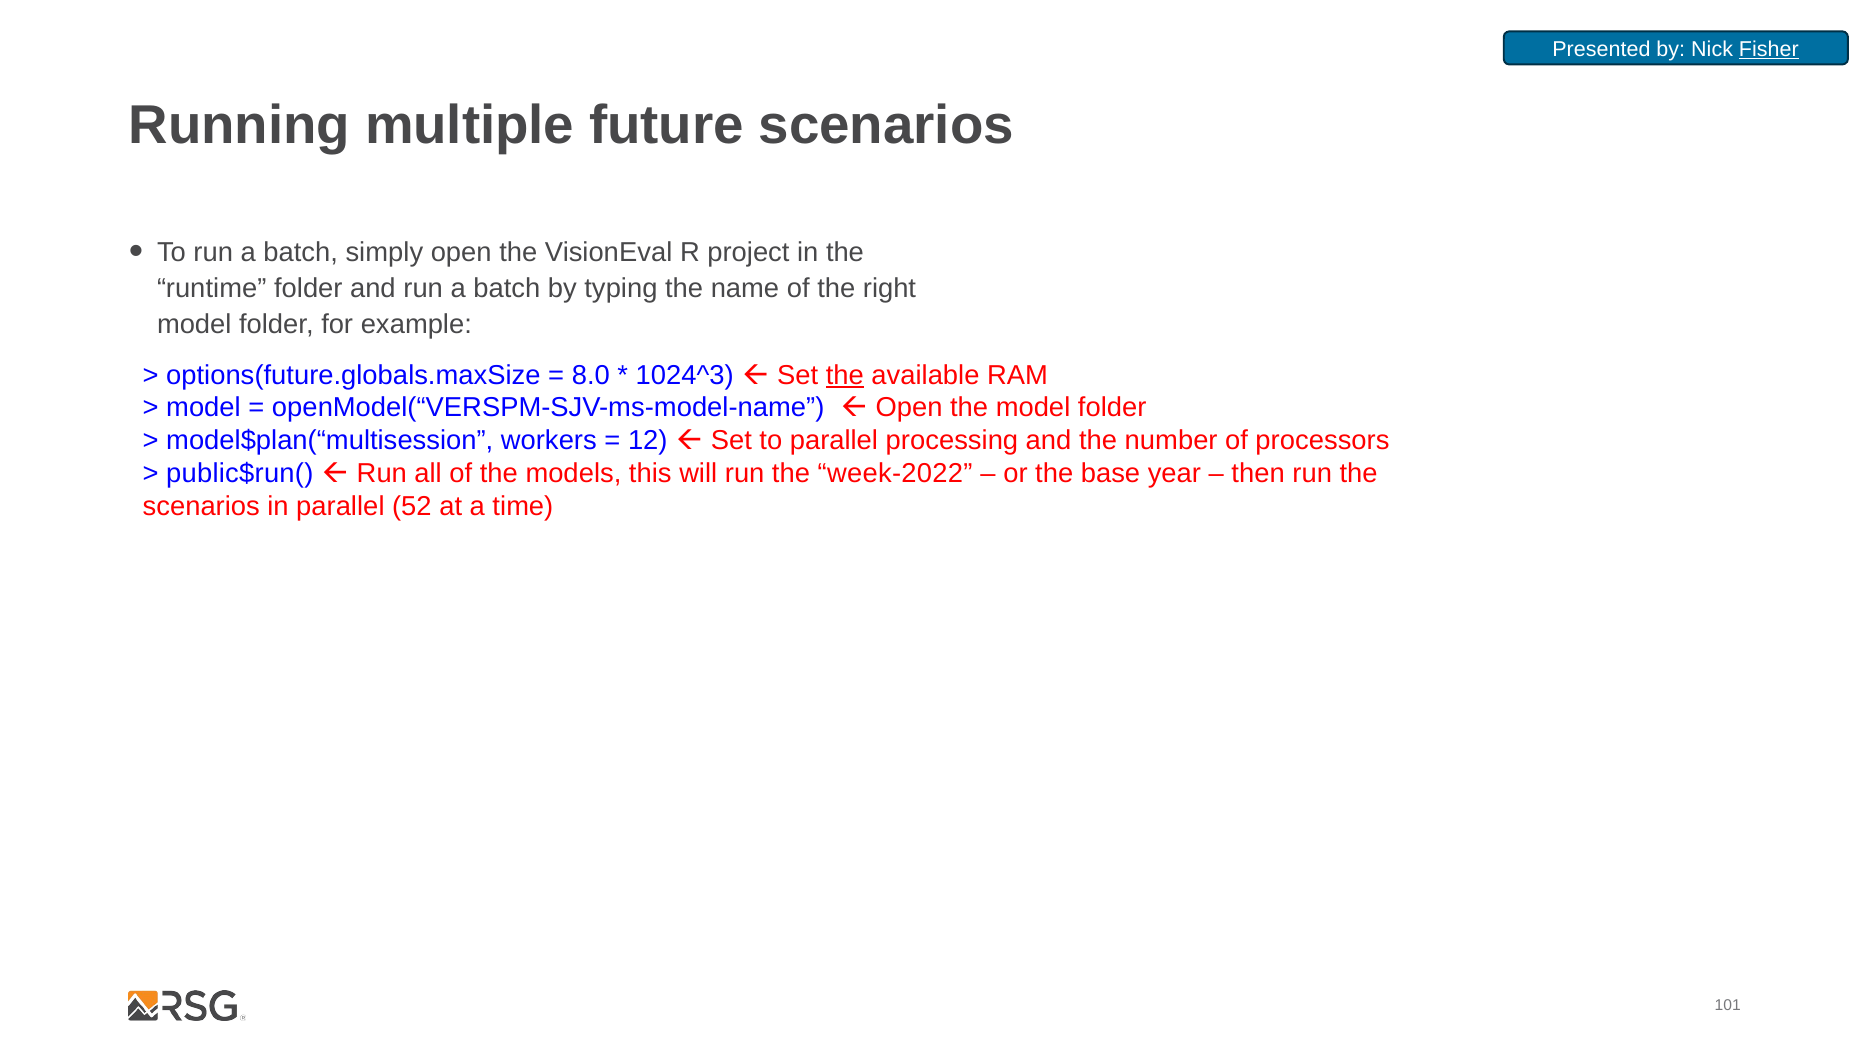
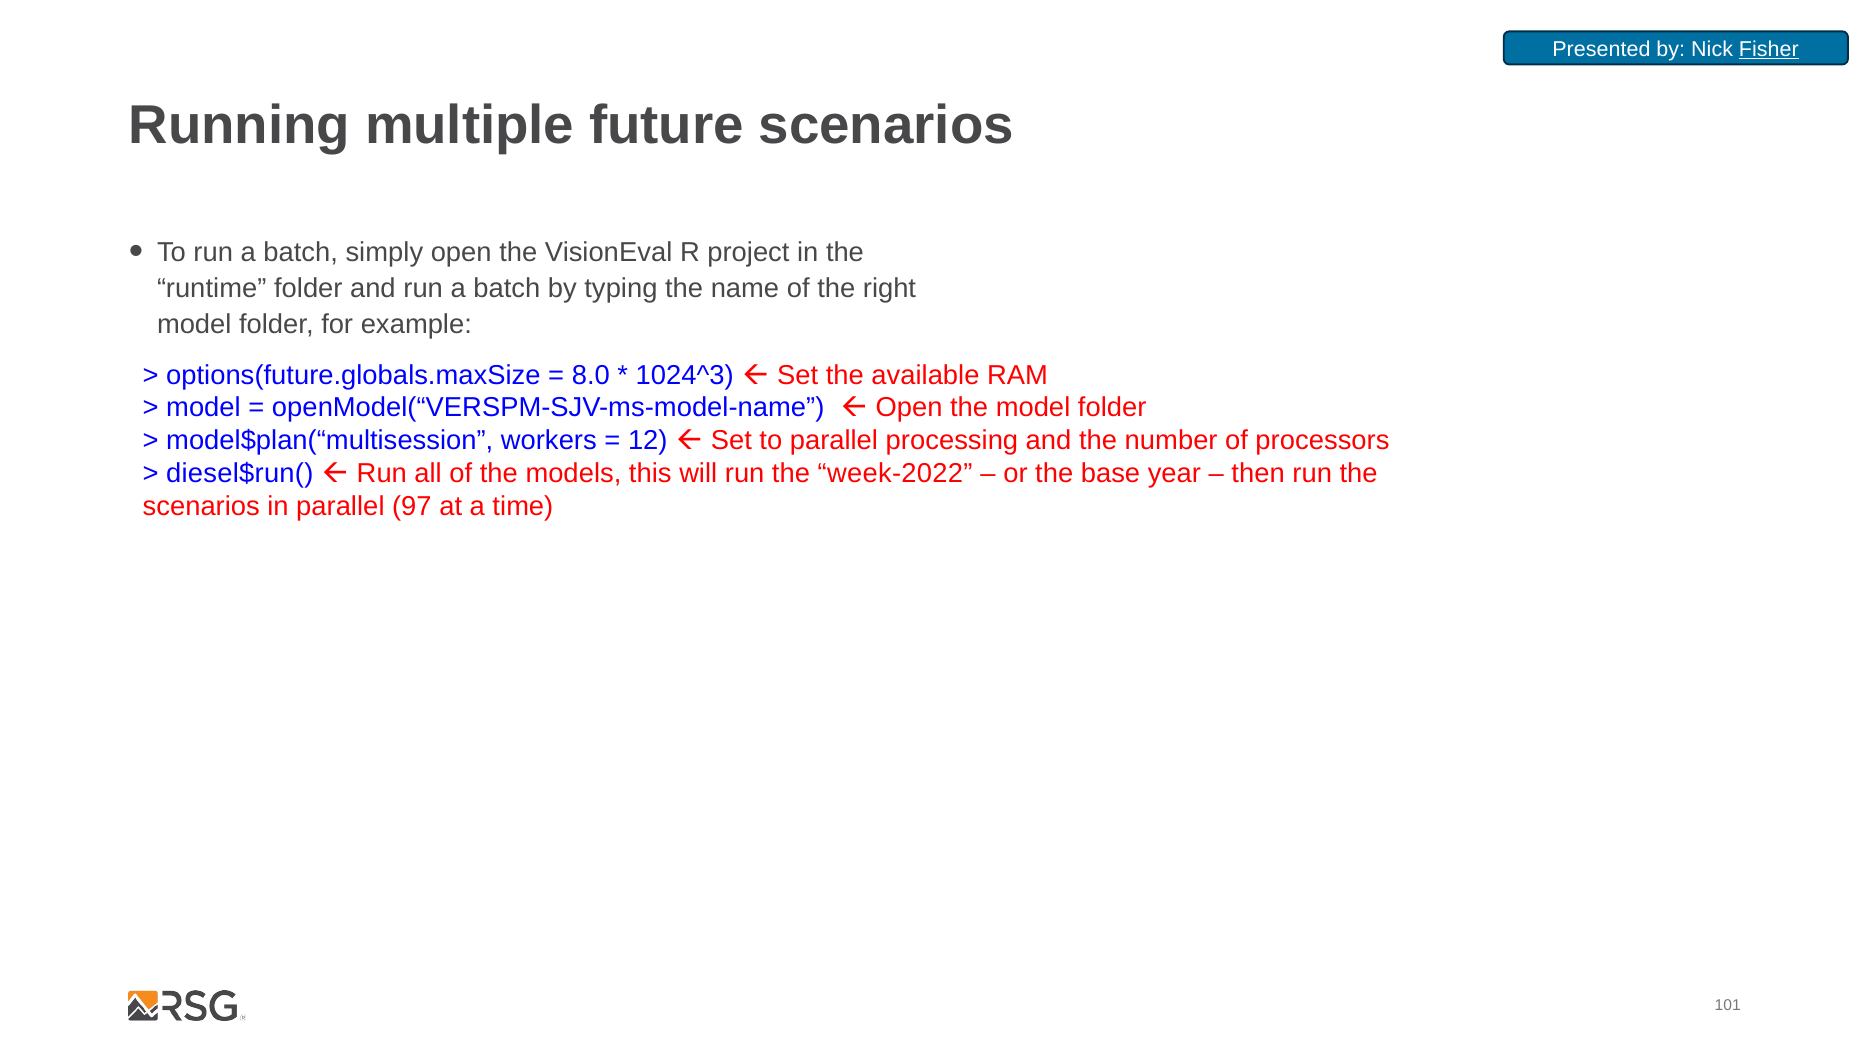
the underline: present -> none (845, 375)
public$run(: public$run( -> diesel$run( (240, 474)
52: 52 -> 97 (412, 507)
